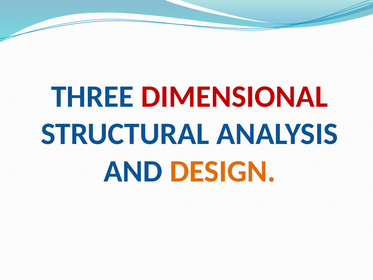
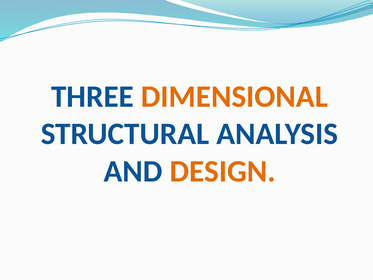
DIMENSIONAL colour: red -> orange (234, 96)
